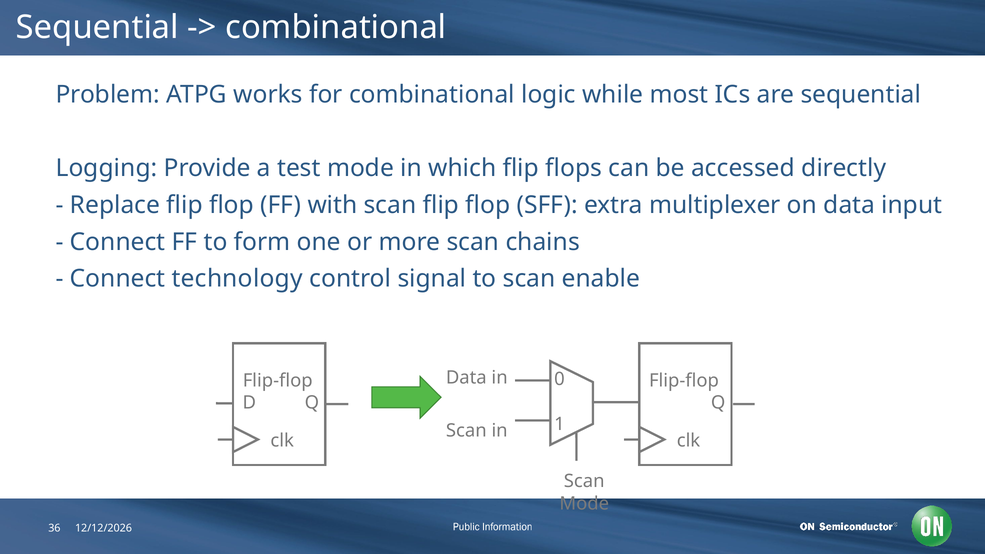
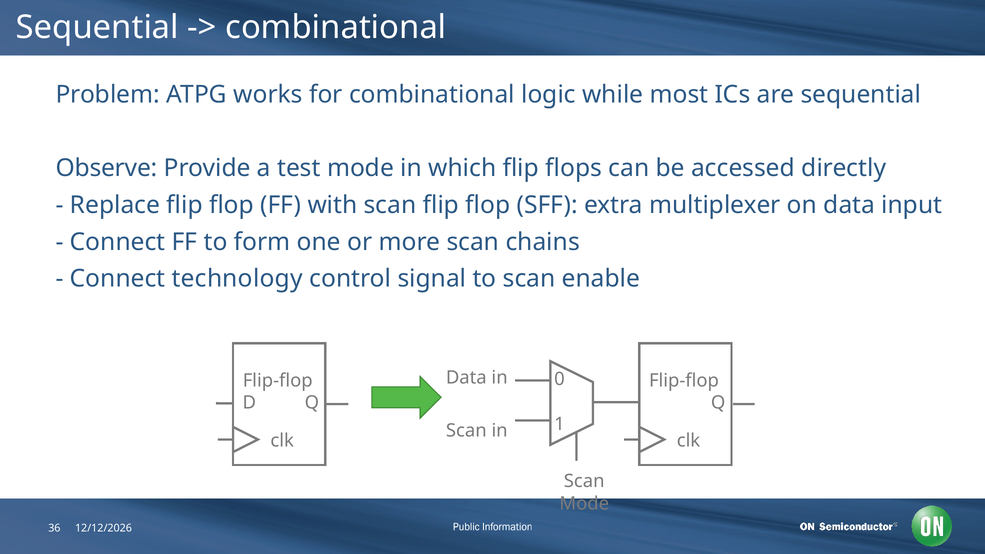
Logging: Logging -> Observe (107, 168)
